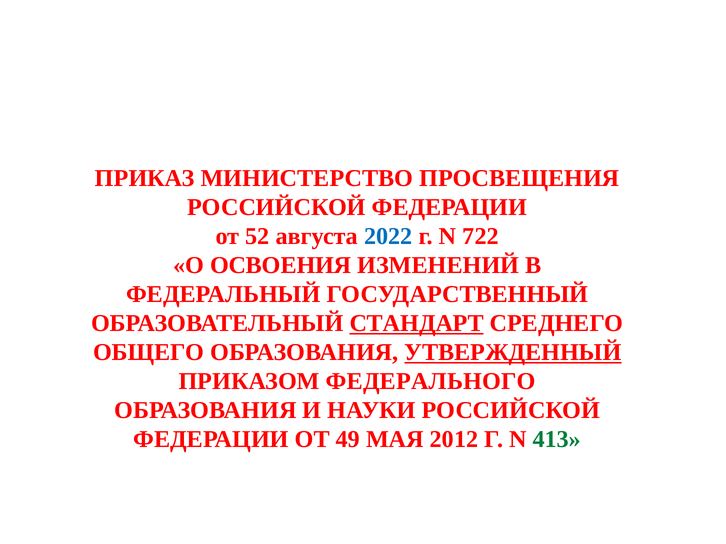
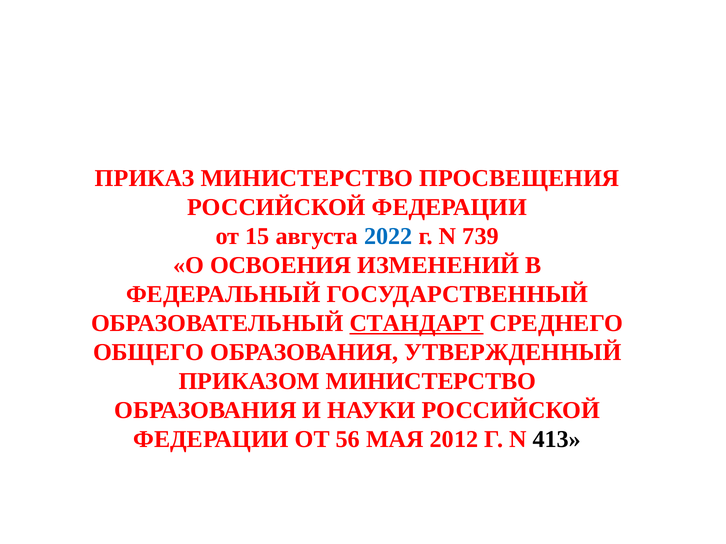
52: 52 -> 15 (257, 236)
722: 722 -> 739 (481, 236)
УТВЕРЖДЕННЫЙ underline: present -> none (513, 353)
ПРИКАЗОМ ФЕДЕРАЛЬНОГО: ФЕДЕРАЛЬНОГО -> МИНИСТЕРСТВО (431, 382)
49: 49 -> 56 (348, 440)
413 colour: green -> black (557, 440)
